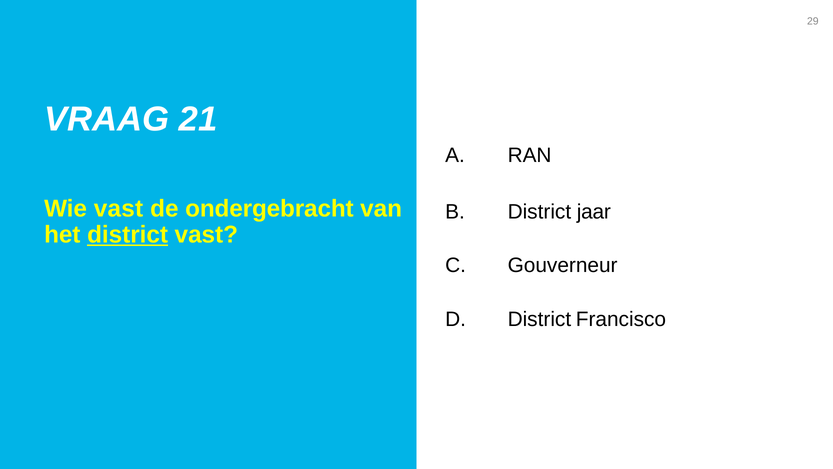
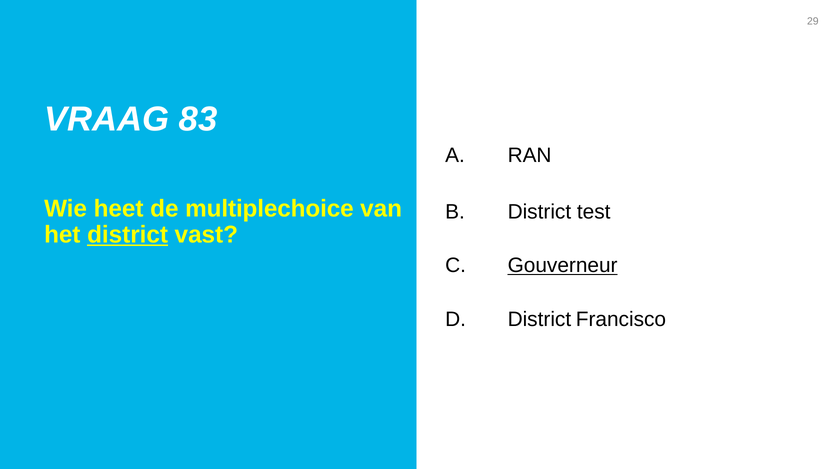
21: 21 -> 83 (198, 119)
Wie vast: vast -> heet (119, 208)
ondergebracht: ondergebracht -> multiplechoice (269, 208)
jaar: jaar -> test (594, 212)
Gouverneur underline: none -> present (563, 265)
